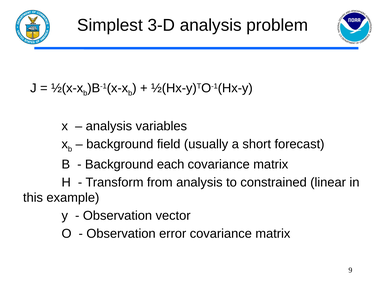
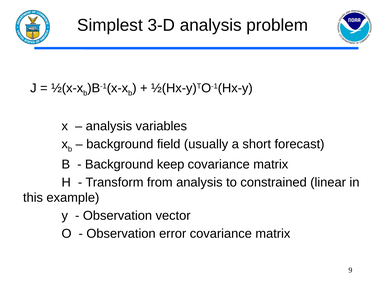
each: each -> keep (171, 164)
